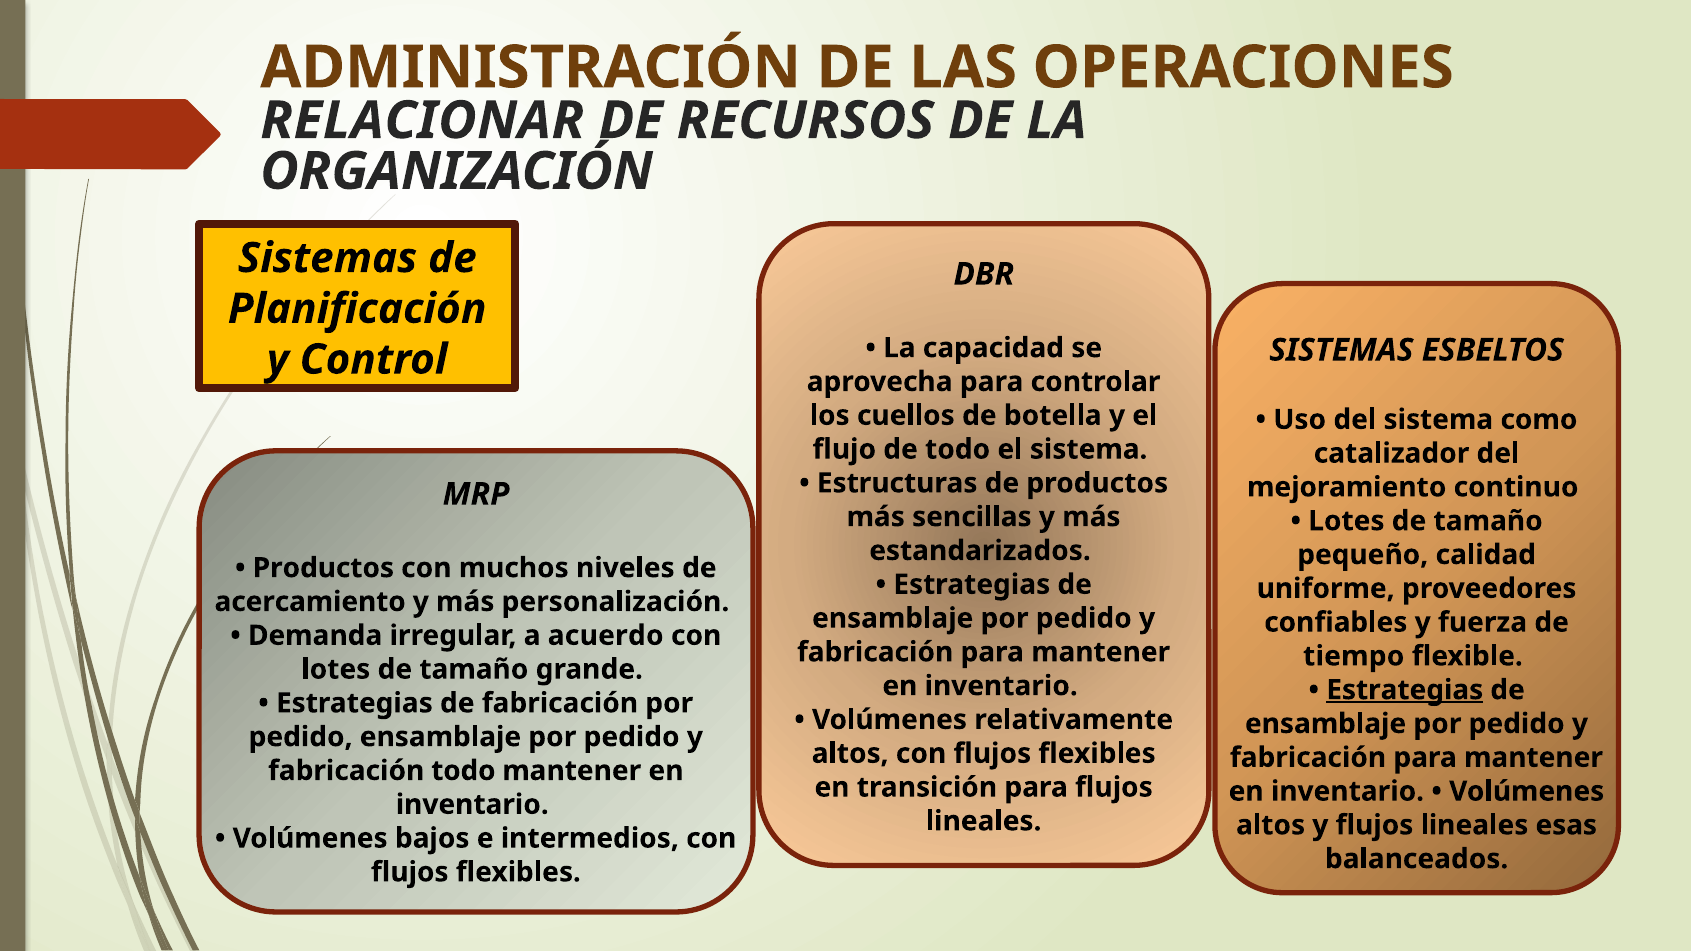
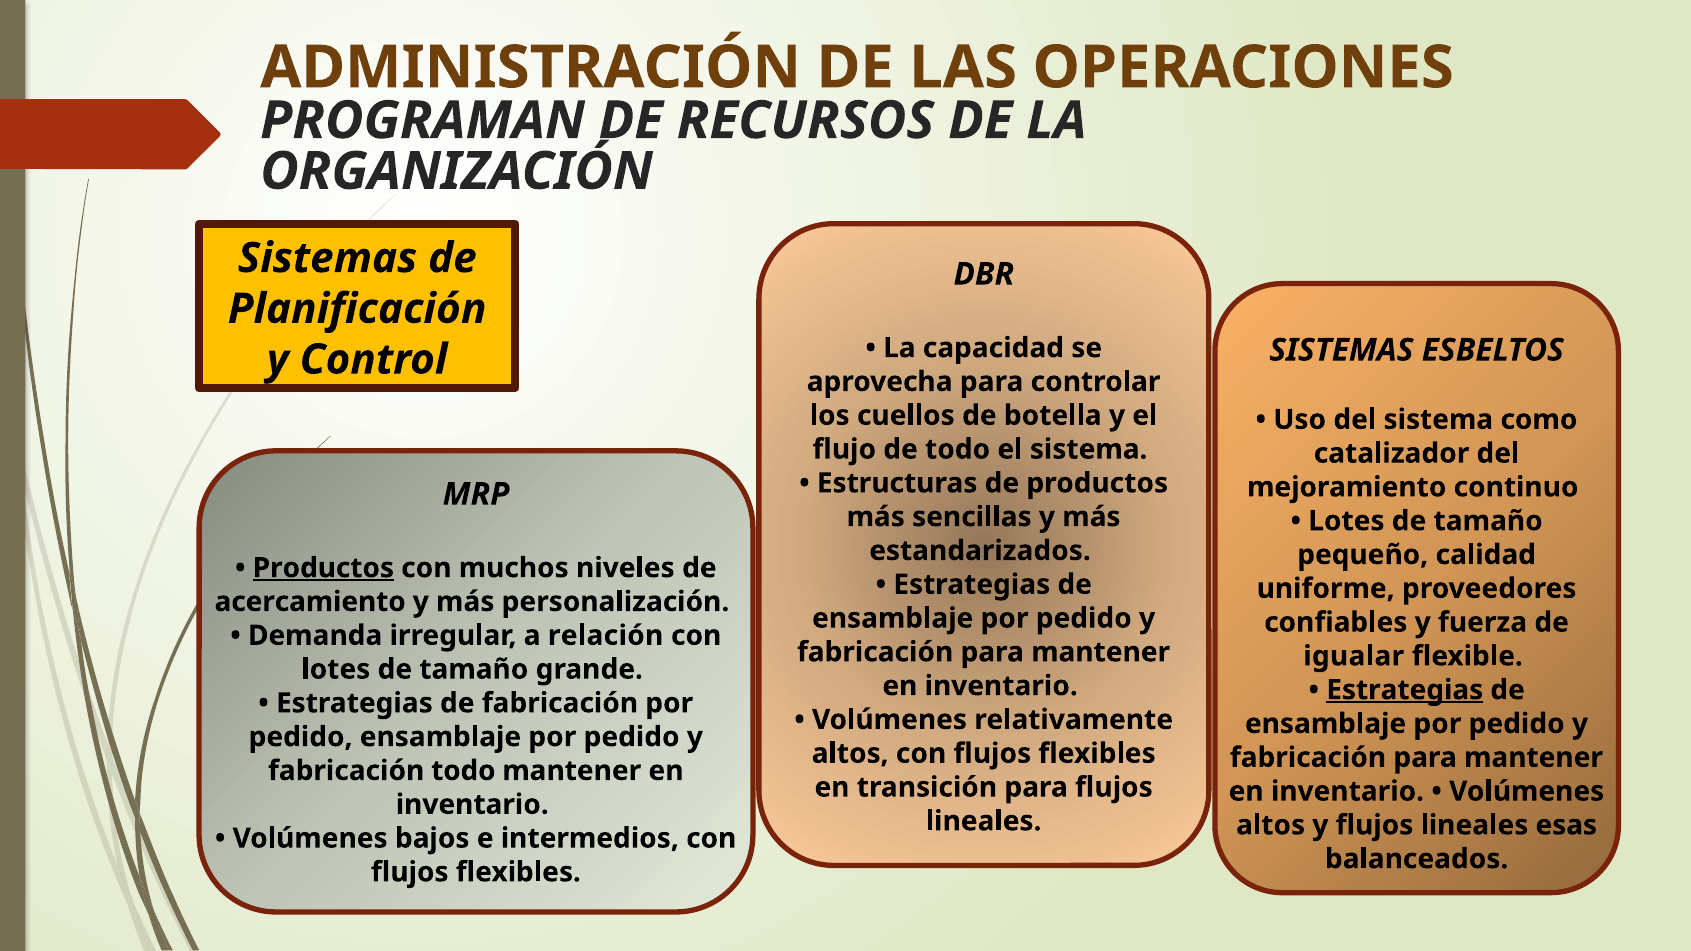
RELACIONAR: RELACIONAR -> PROGRAMAN (423, 121)
Productos underline: none -> present (323, 568)
acuerdo: acuerdo -> relación (606, 636)
tiempo: tiempo -> igualar (1354, 656)
